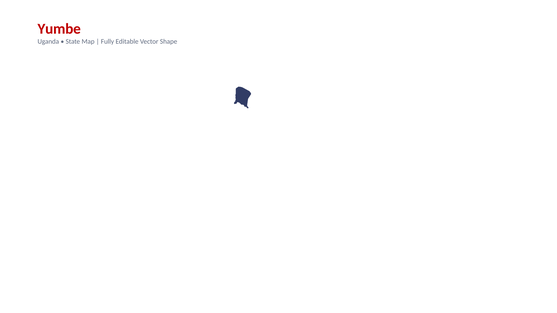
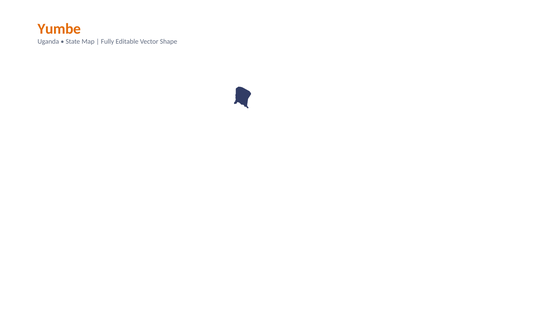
Yumbe colour: red -> orange (59, 29)
